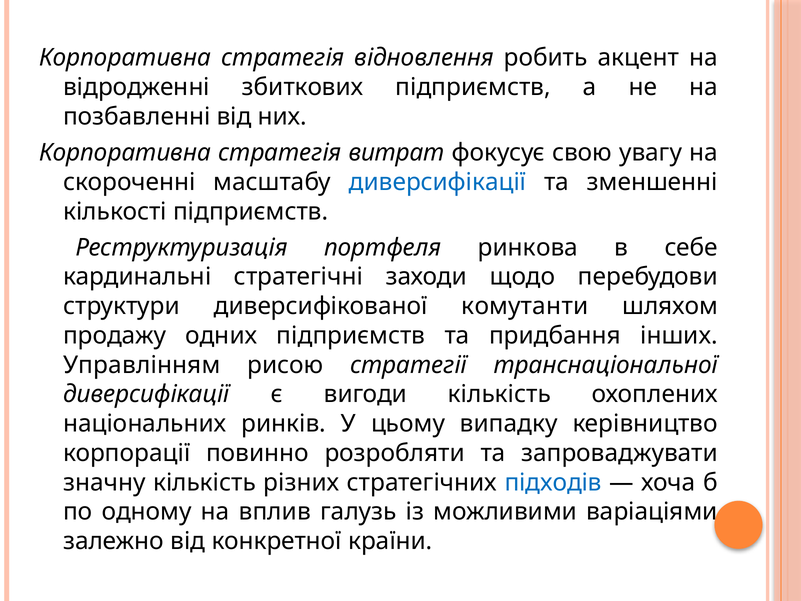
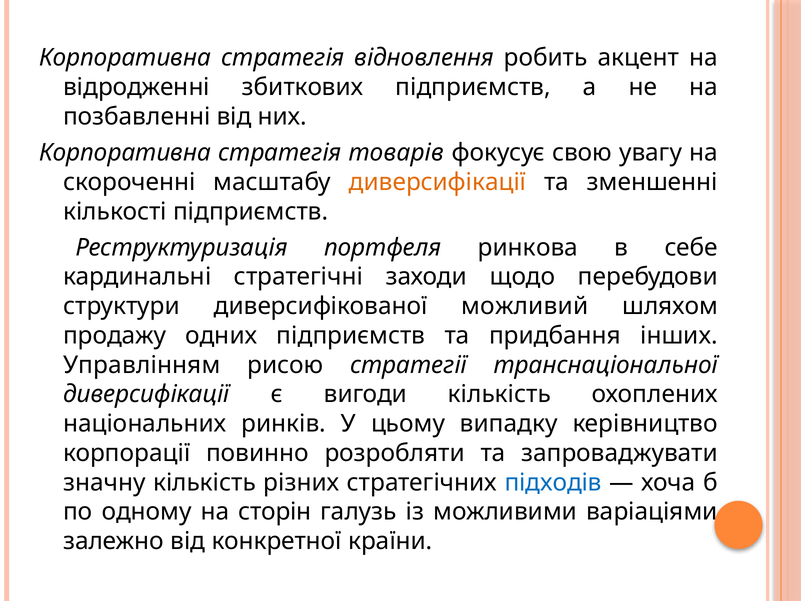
витрат: витрат -> товарів (396, 153)
диверсифікації colour: blue -> orange (438, 182)
комутанти: комутанти -> можливий (525, 306)
вплив: вплив -> сторін (275, 512)
